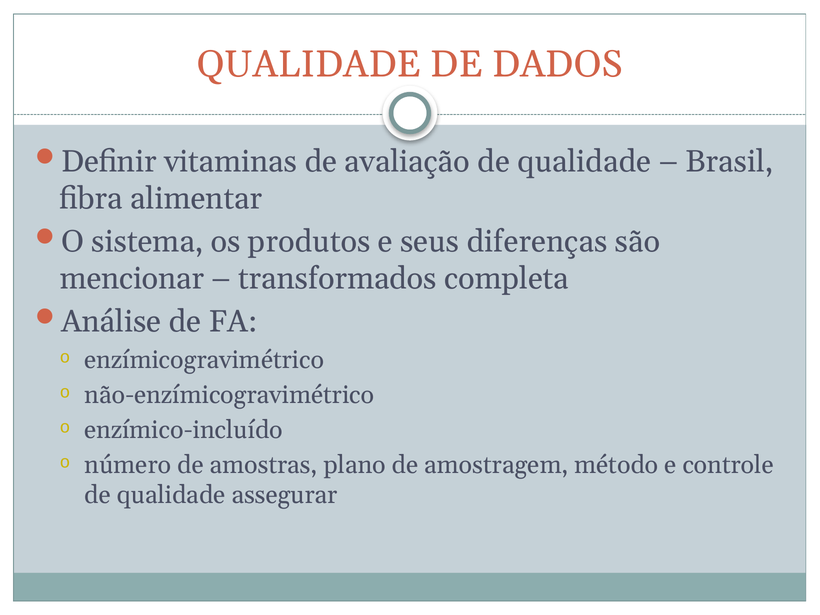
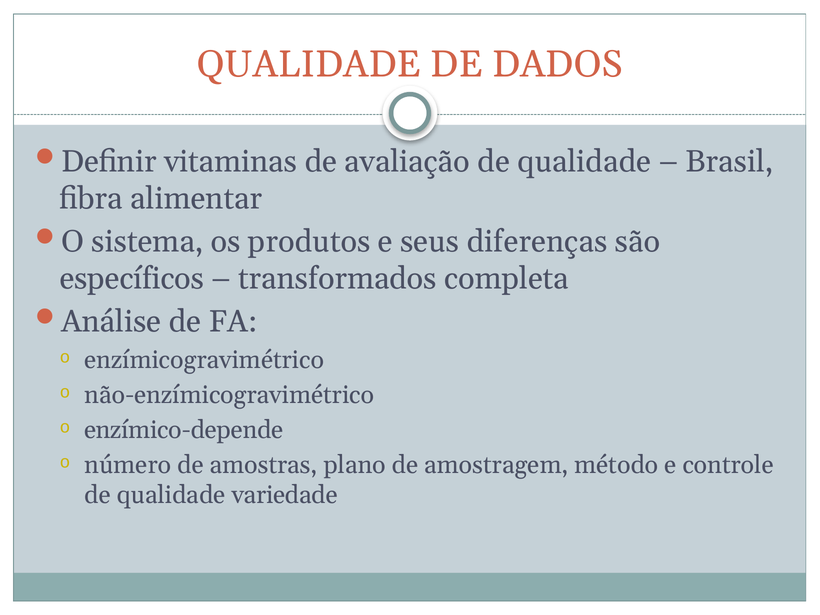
mencionar: mencionar -> específicos (132, 279)
enzímico-incluído: enzímico-incluído -> enzímico-depende (184, 430)
assegurar: assegurar -> variedade (285, 495)
